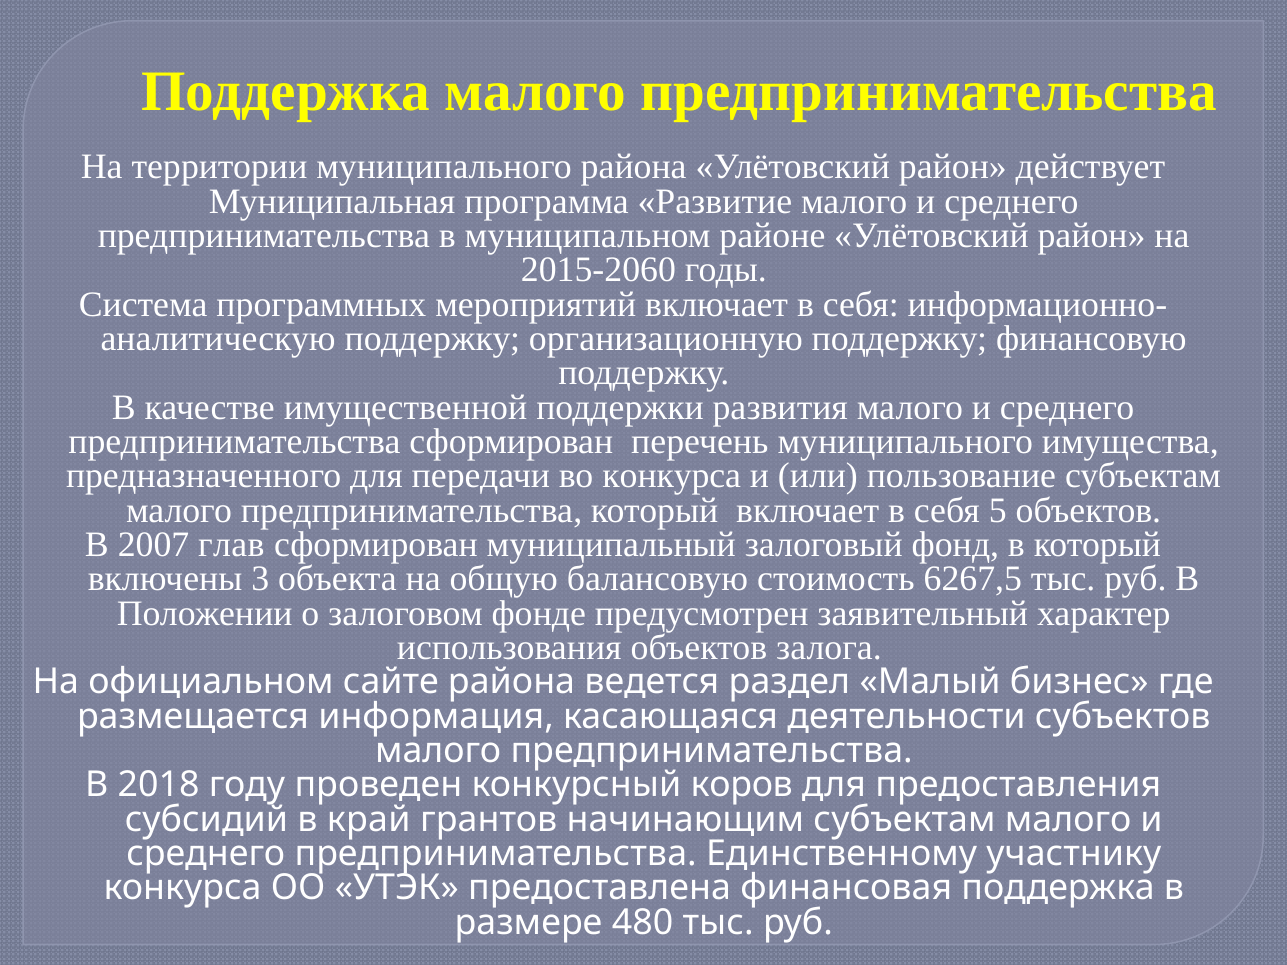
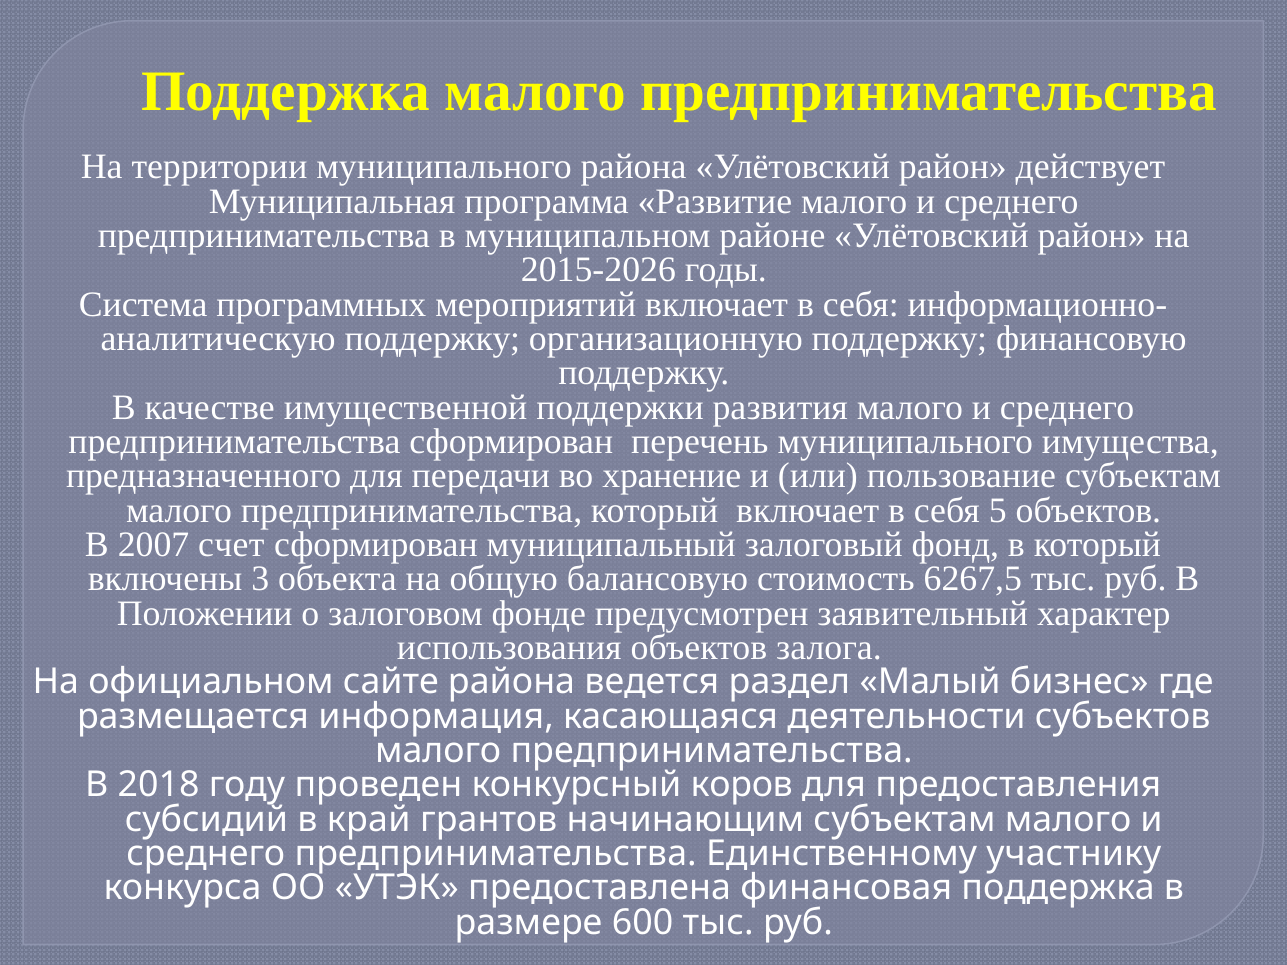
2015-2060: 2015-2060 -> 2015-2026 (598, 270)
во конкурса: конкурса -> хранение (672, 476)
глав: глав -> счет (231, 545)
480: 480 -> 600 (643, 923)
